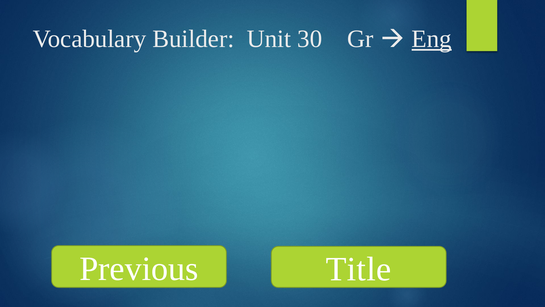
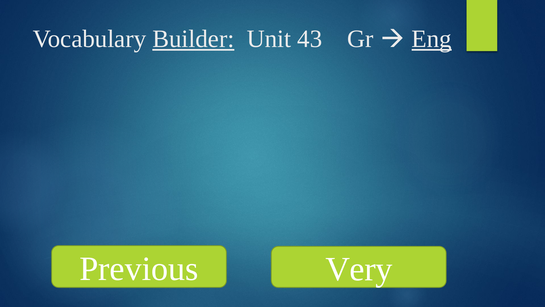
Builder underline: none -> present (193, 39)
30: 30 -> 43 (310, 39)
Title: Title -> Very (359, 269)
